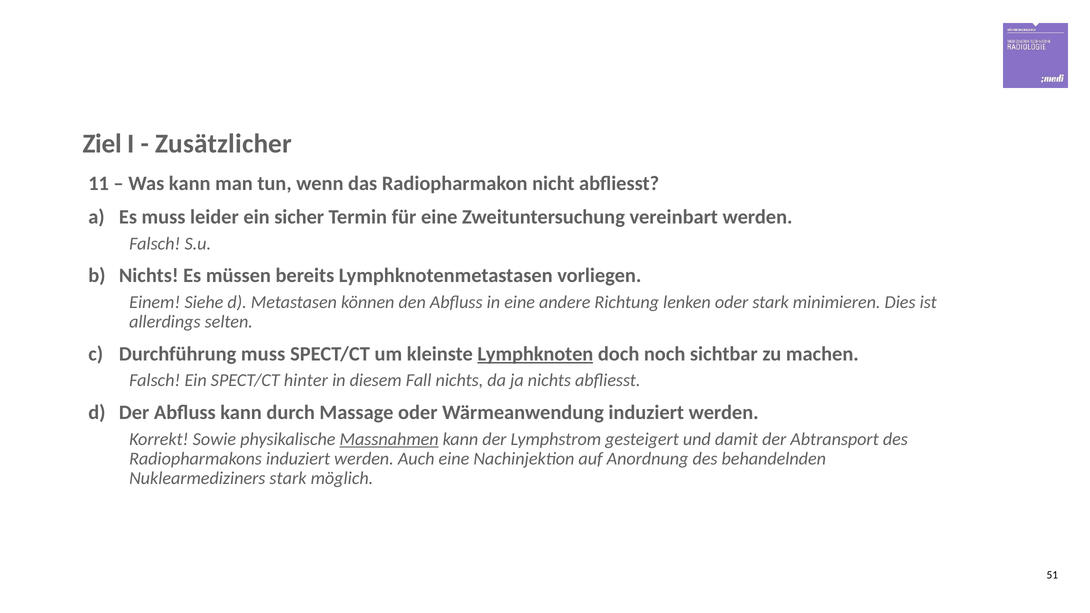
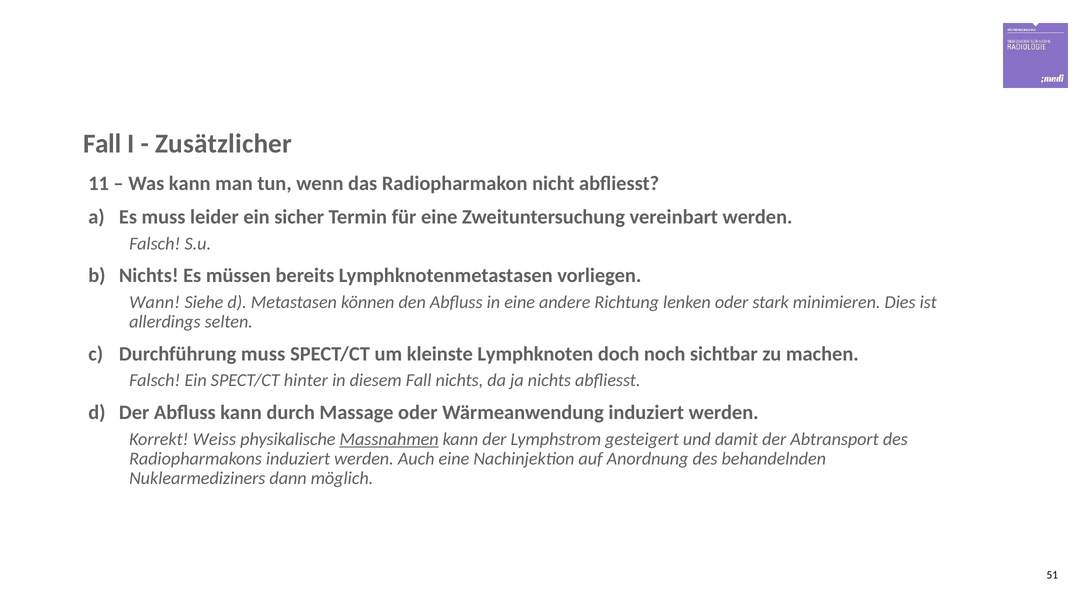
Ziel: Ziel -> Fall (102, 144)
Einem: Einem -> Wann (155, 302)
Lymphknoten underline: present -> none (535, 354)
Sowie: Sowie -> Weiss (214, 439)
Nuklearmediziners stark: stark -> dann (288, 478)
